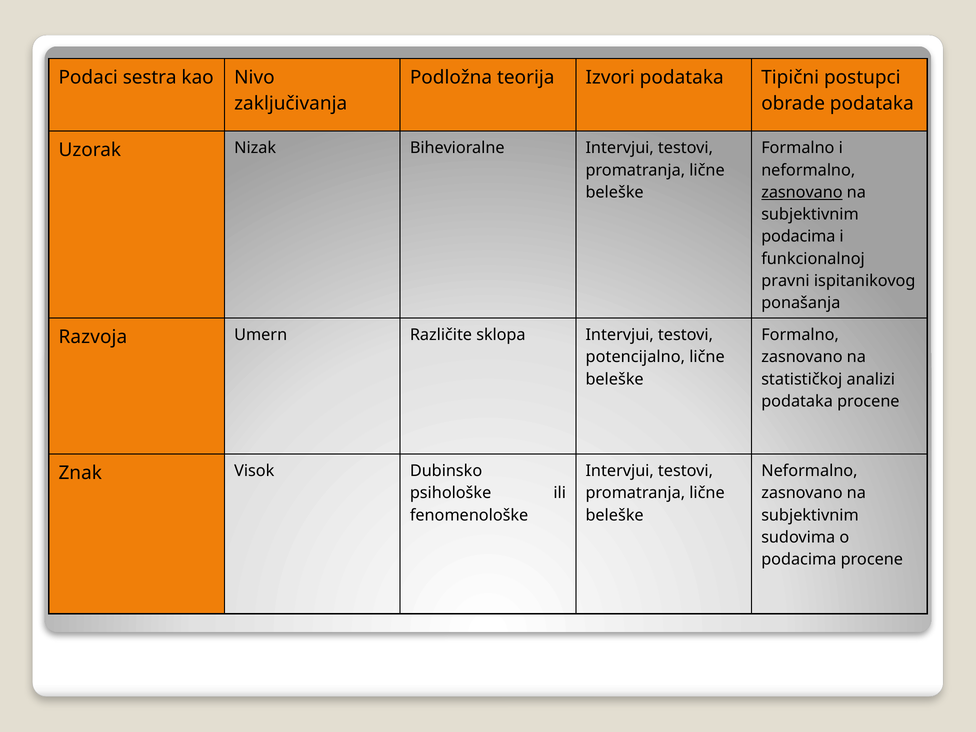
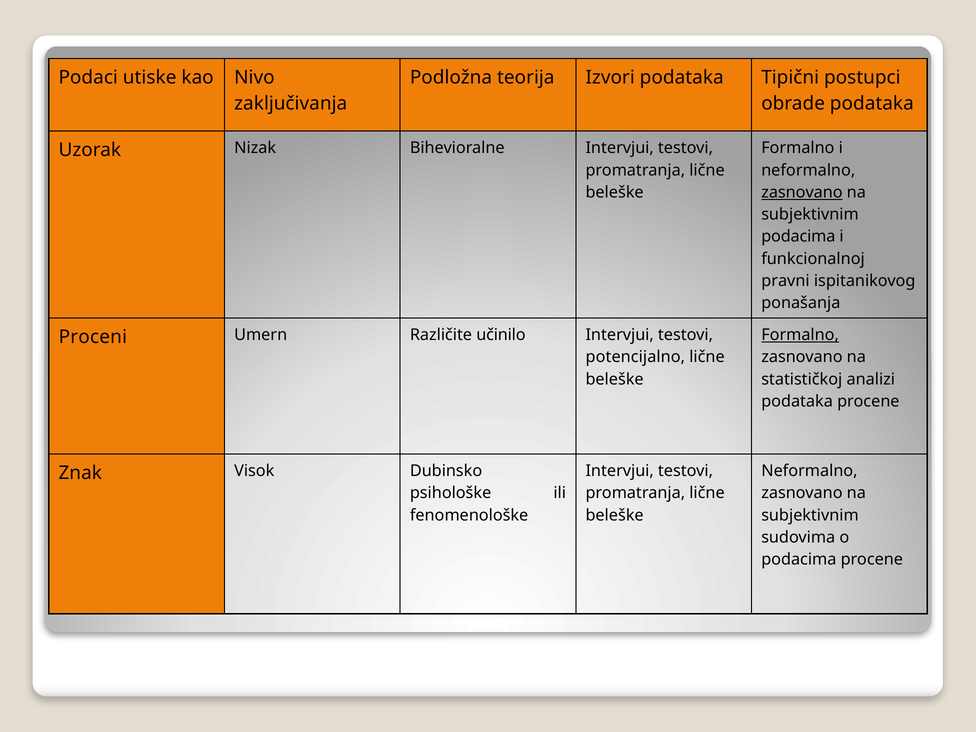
sestra: sestra -> utiske (150, 78)
Formalno underline: none -> present (800, 335)
Razvoja: Razvoja -> Proceni (93, 337)
sklopa: sklopa -> učinilo (501, 335)
